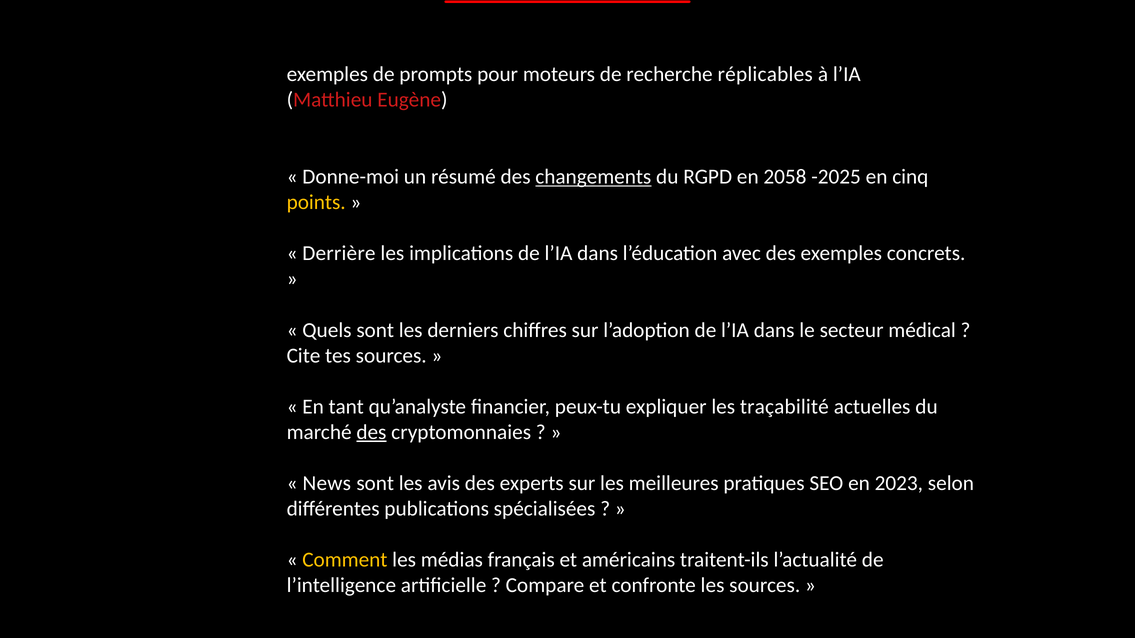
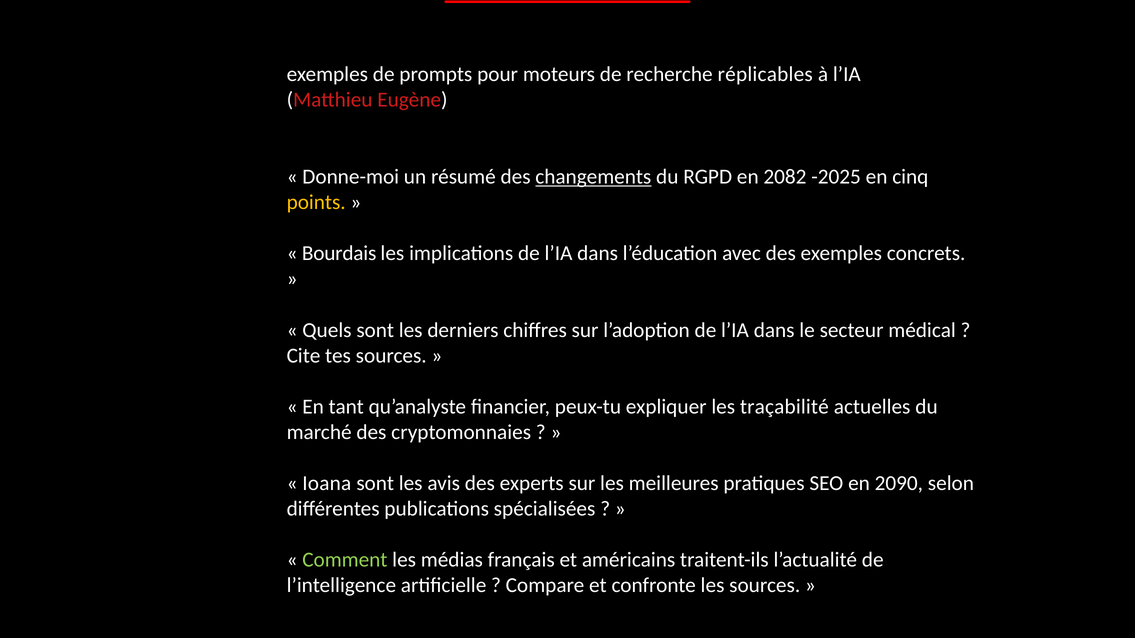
2058: 2058 -> 2082 (785, 177)
Derrière: Derrière -> Bourdais (339, 254)
des underline: present -> none (371, 432)
News: News -> Ioana (327, 483)
2023: 2023 -> 2090 (899, 483)
Comment colour: yellow -> light green (345, 560)
